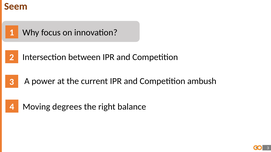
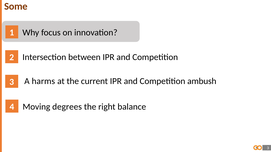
Seem: Seem -> Some (16, 6)
power: power -> harms (43, 81)
